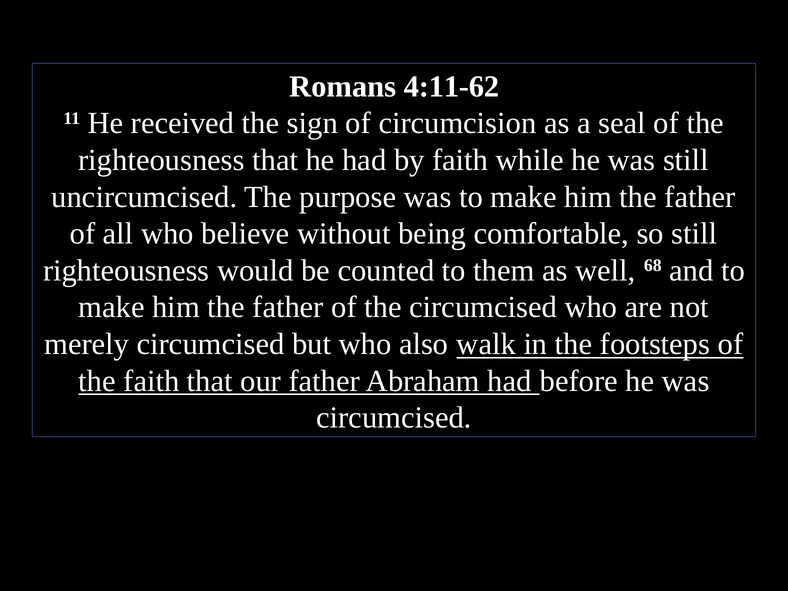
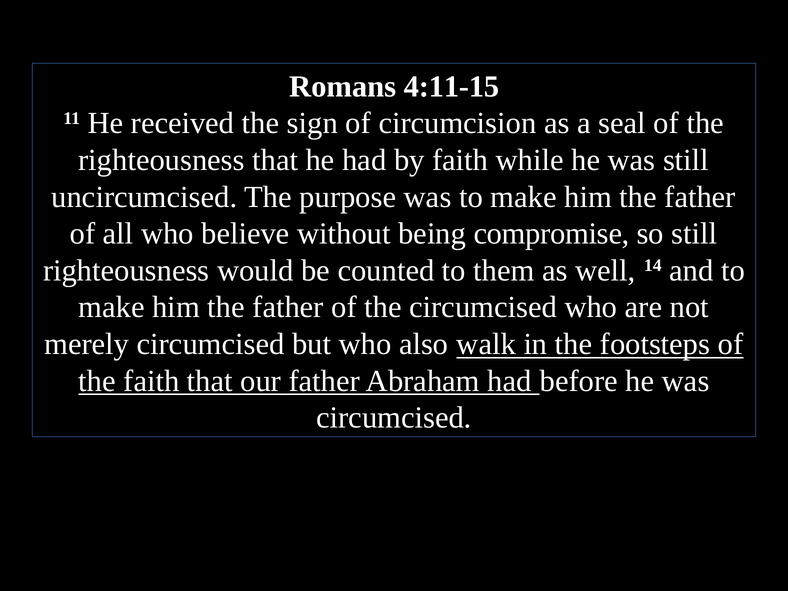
4:11-62: 4:11-62 -> 4:11-15 (451, 87)
comfortable: comfortable -> compromise (551, 234)
68: 68 -> 14 (653, 266)
